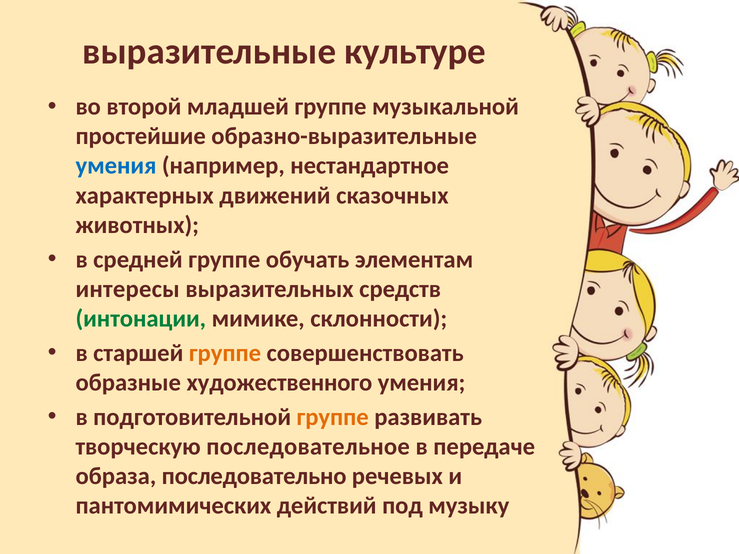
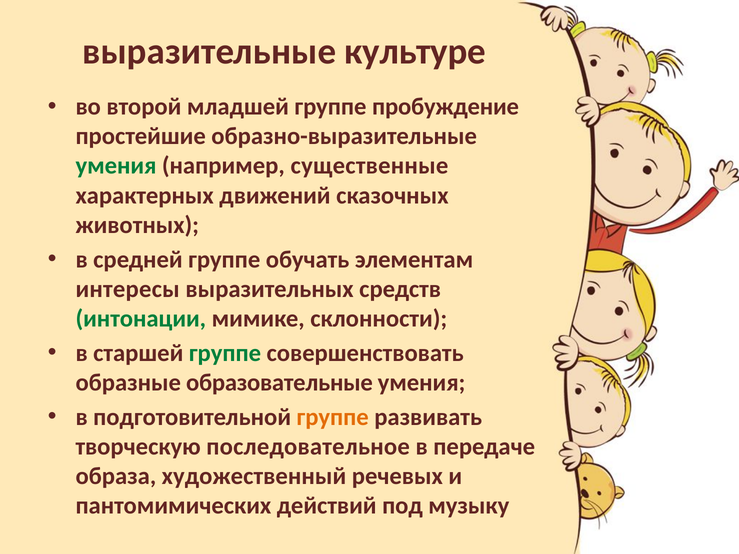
музыкальной: музыкальной -> пробуждение (446, 107)
умения colour: blue -> green (116, 166)
нестандартное: нестандартное -> существенные (369, 166)
группе colour: orange -> green (225, 353)
художественного: художественного -> образовательные (279, 383)
последовательно: последовательно -> художественный (254, 476)
